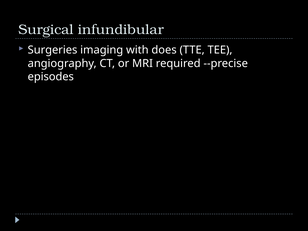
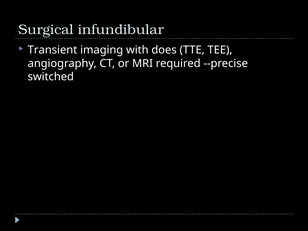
Surgeries: Surgeries -> Transient (52, 50)
episodes: episodes -> switched (51, 77)
